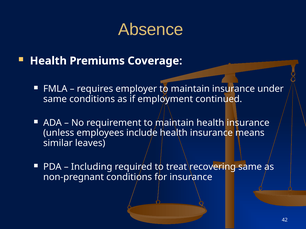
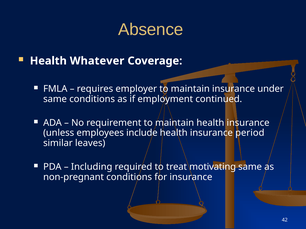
Premiums: Premiums -> Whatever (97, 61)
means: means -> period (250, 133)
recovering: recovering -> motivating (213, 167)
